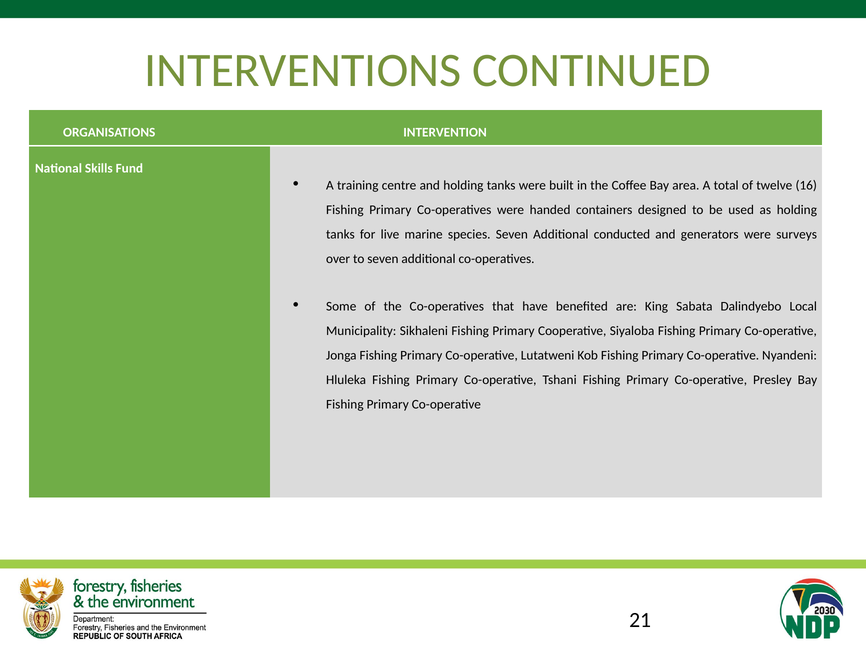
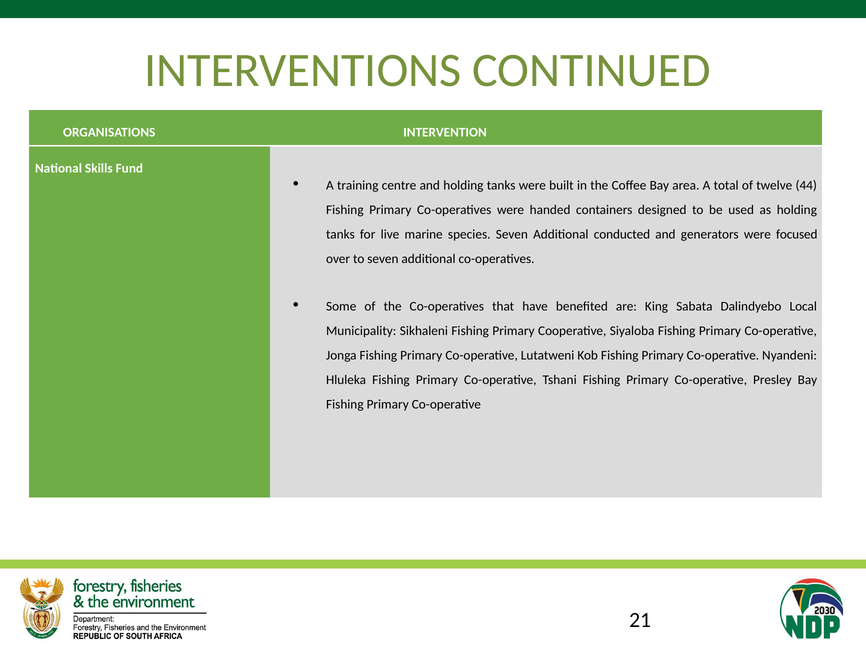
16: 16 -> 44 (806, 186)
surveys: surveys -> focused (797, 235)
